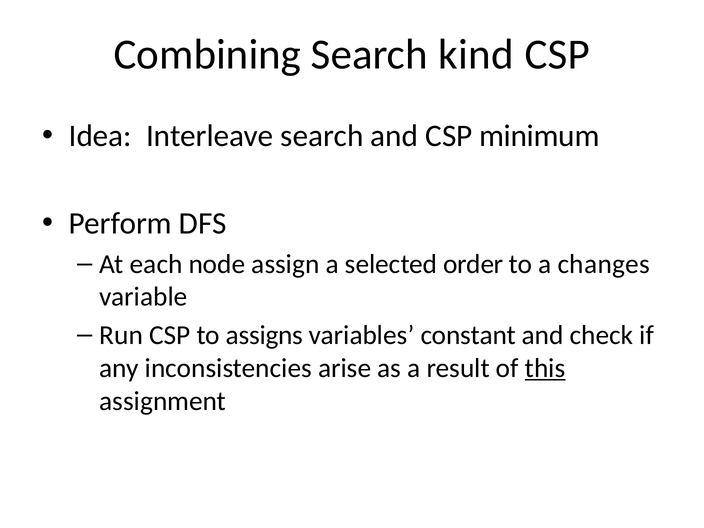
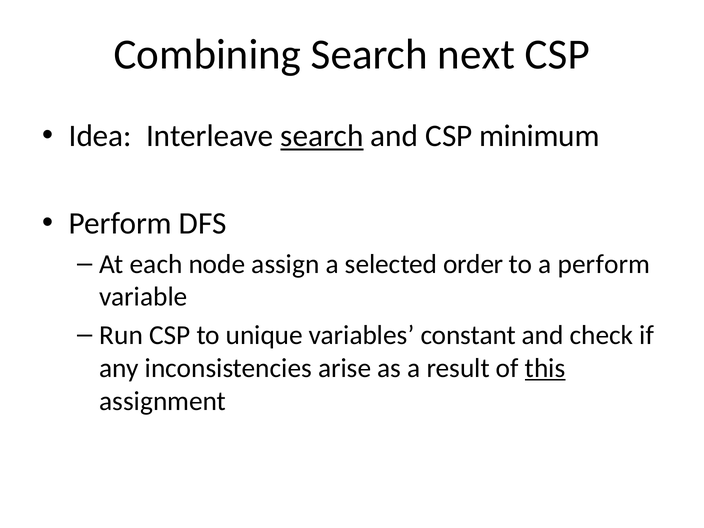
kind: kind -> next (476, 55)
search underline: none -> present (322, 136)
a changes: changes -> perform (604, 264)
assigns: assigns -> unique (264, 335)
